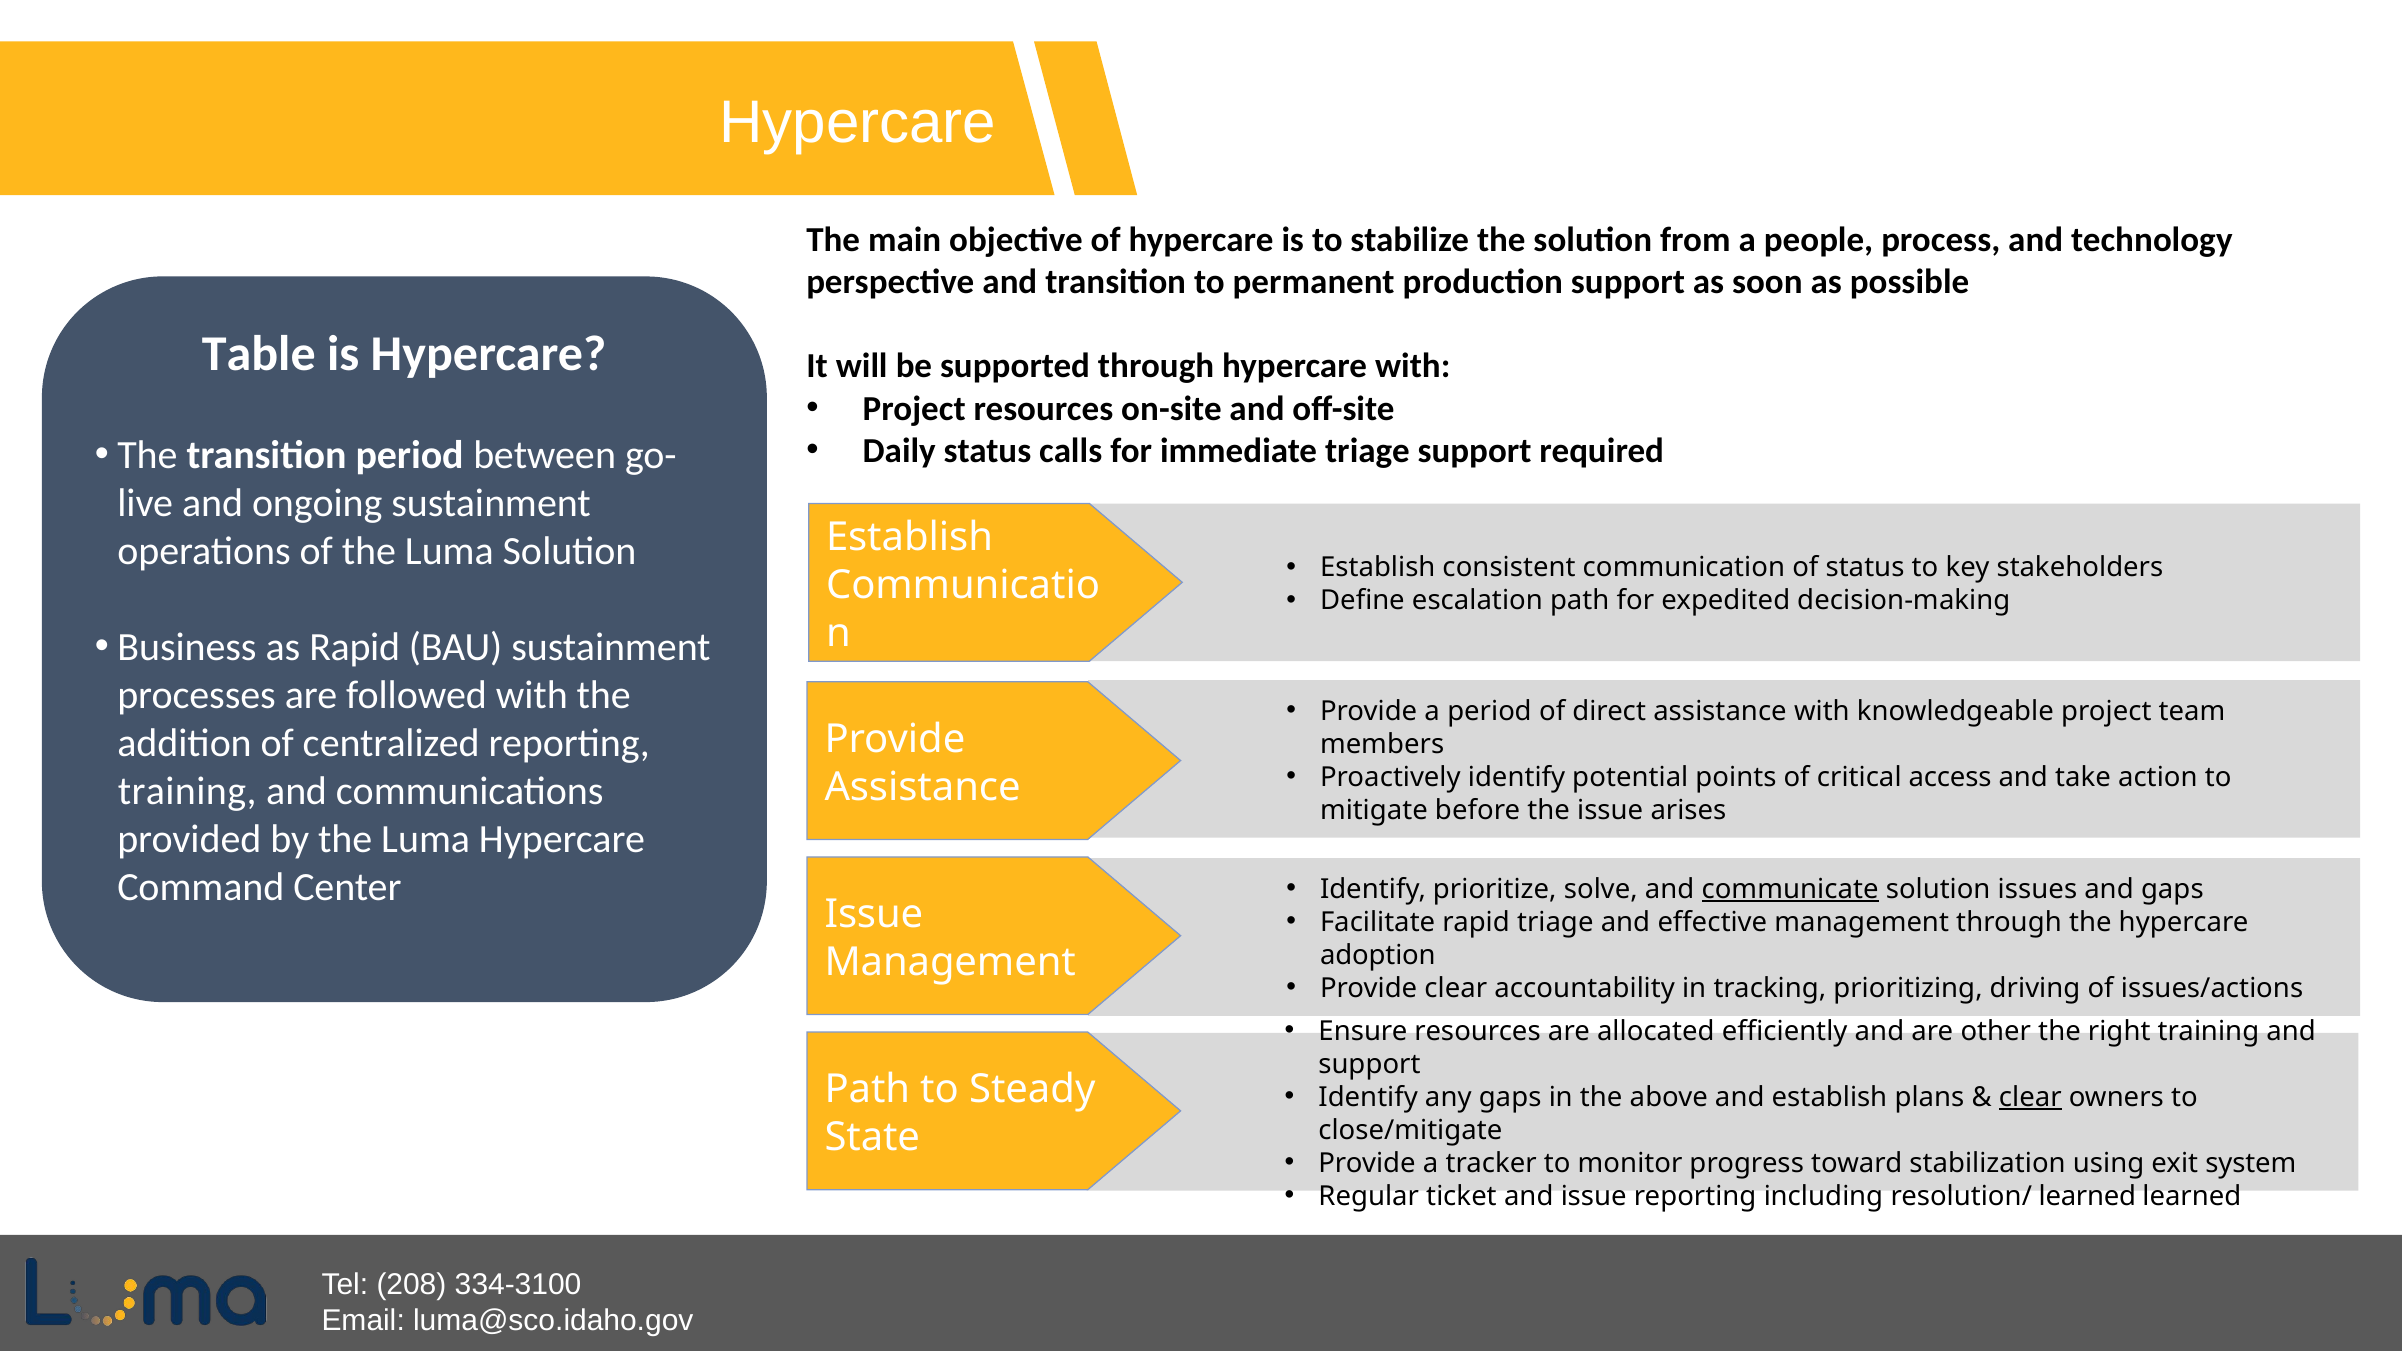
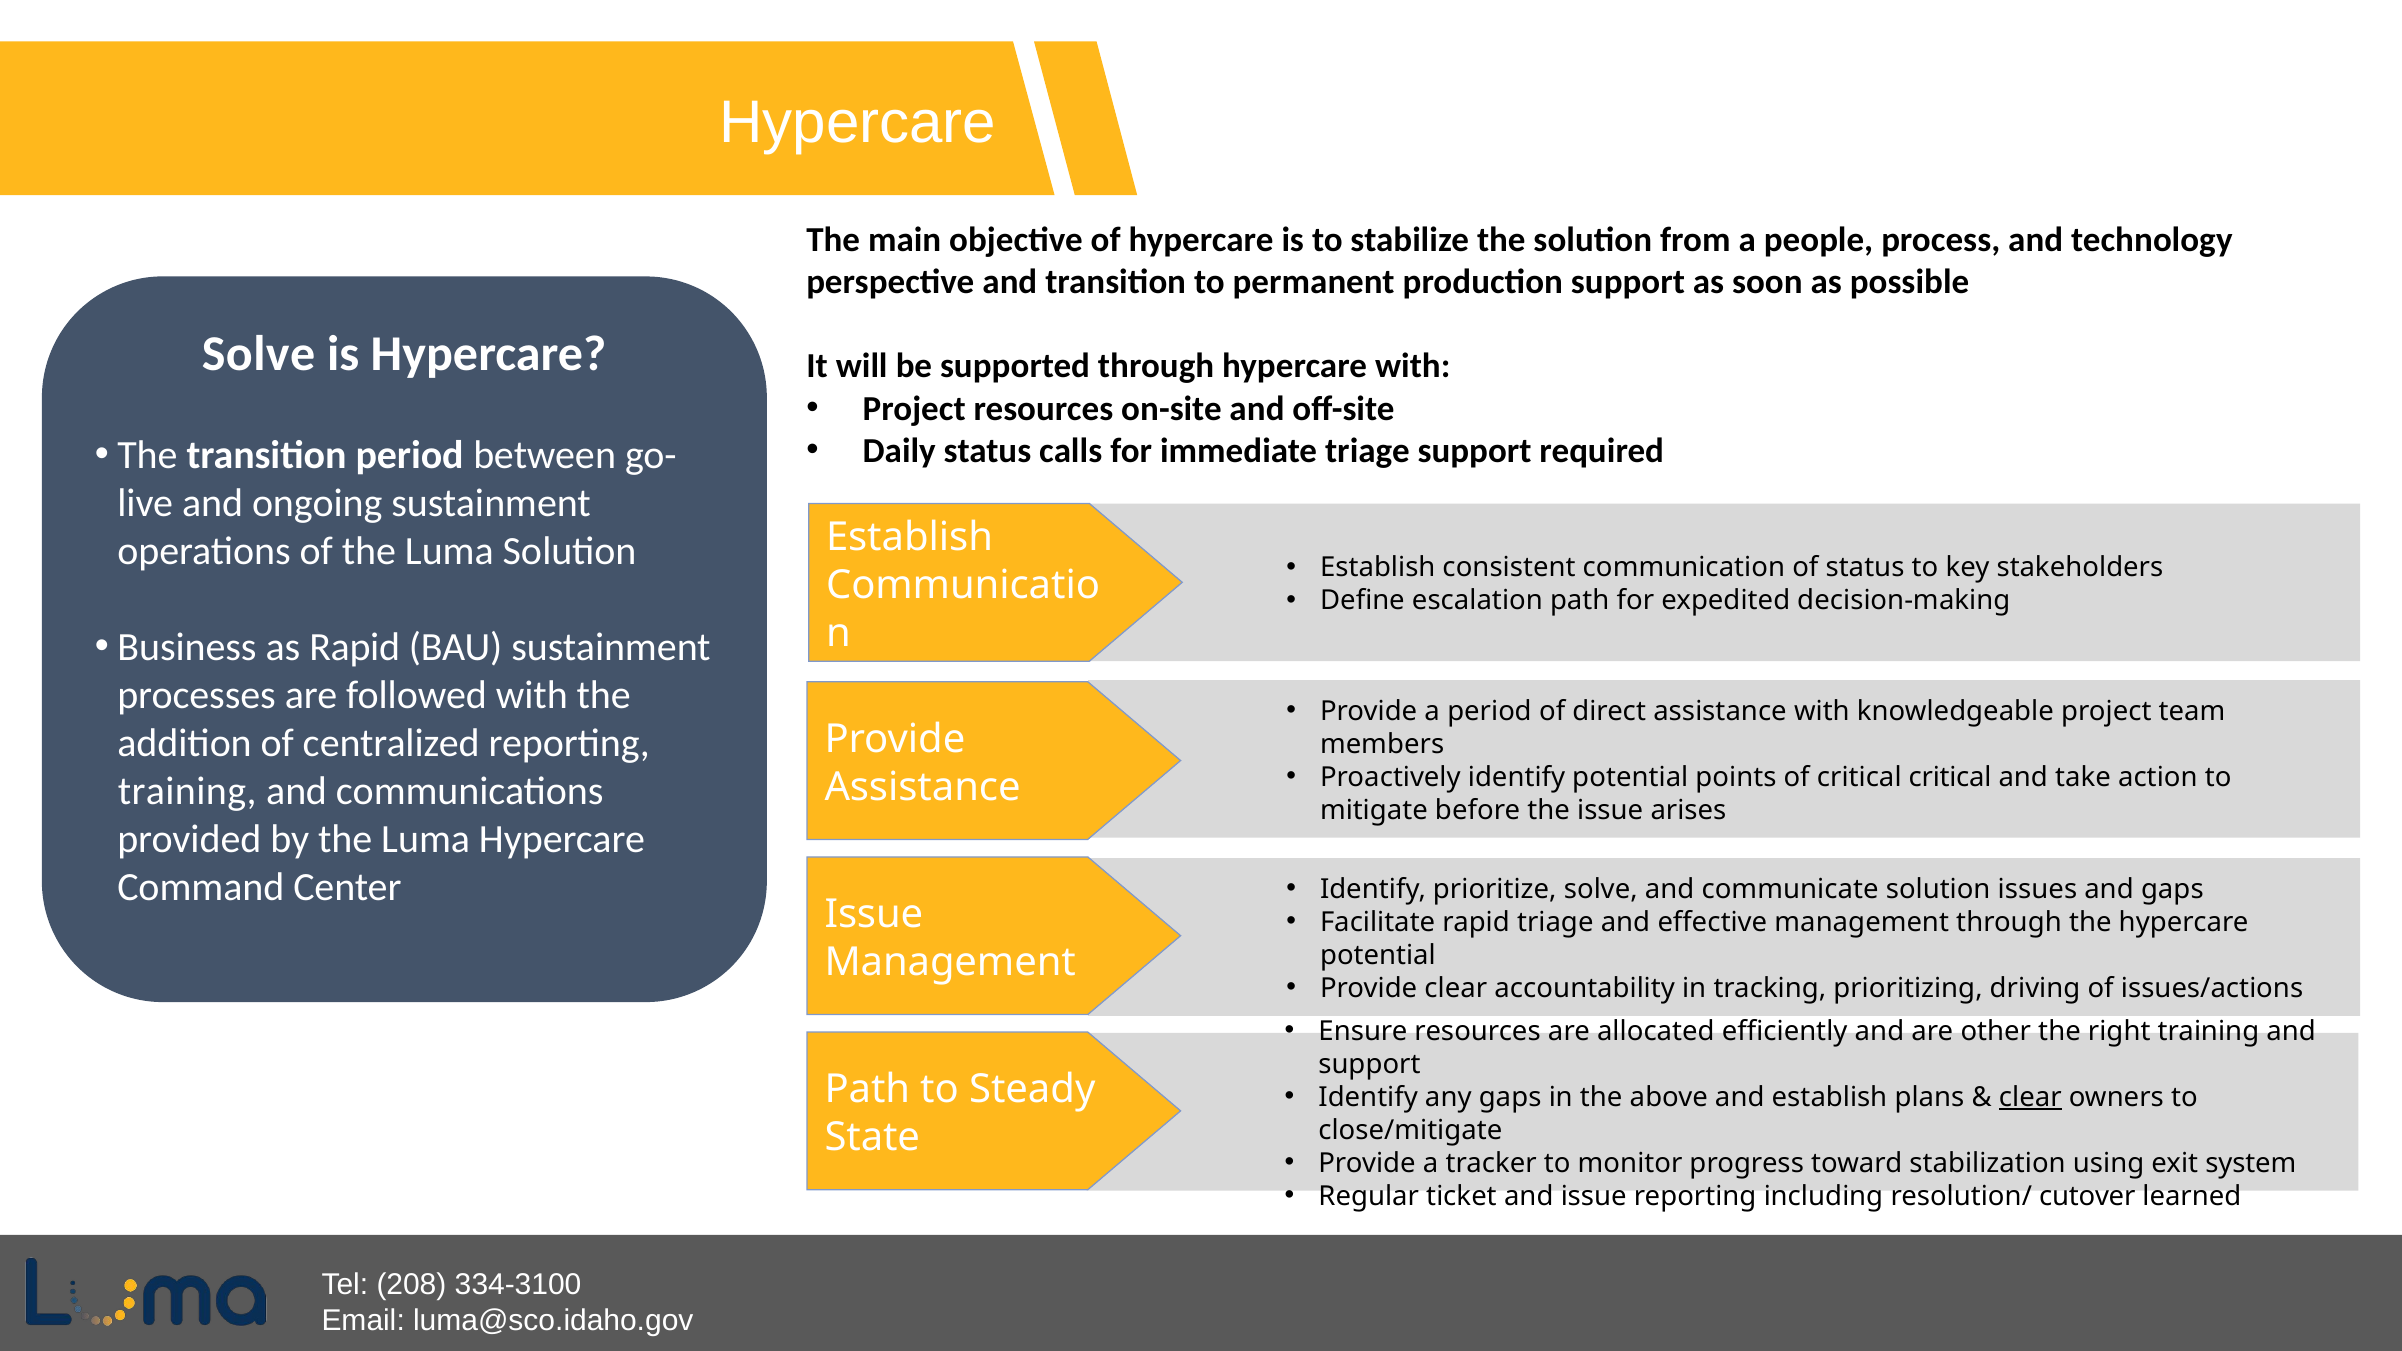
Table: Table -> Solve (259, 354)
critical access: access -> critical (1950, 777)
communicate underline: present -> none (1790, 889)
adoption: adoption -> potential (1378, 955)
resolution/ learned: learned -> cutover (2087, 1196)
